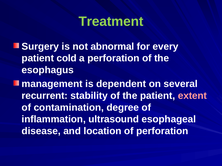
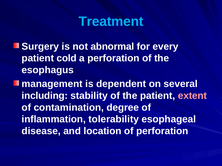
Treatment colour: light green -> light blue (111, 22)
recurrent: recurrent -> including (45, 96)
ultrasound: ultrasound -> tolerability (114, 120)
